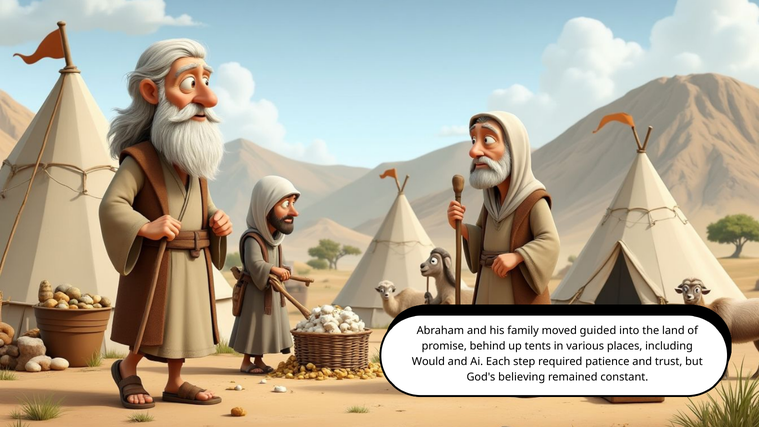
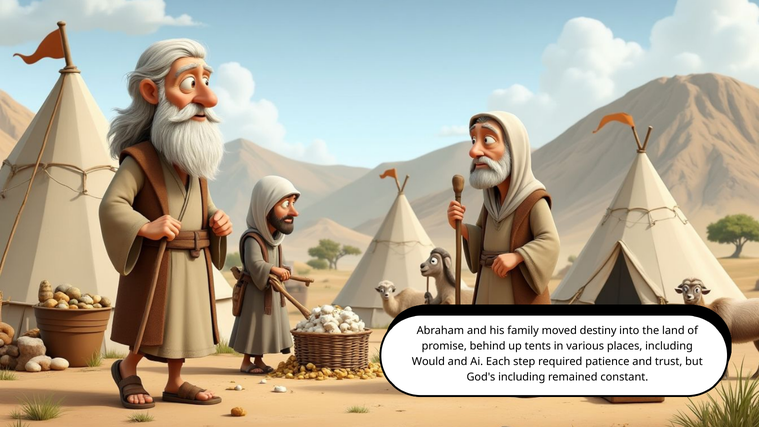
guided: guided -> destiny (598, 331)
God's believing: believing -> including (522, 377)
